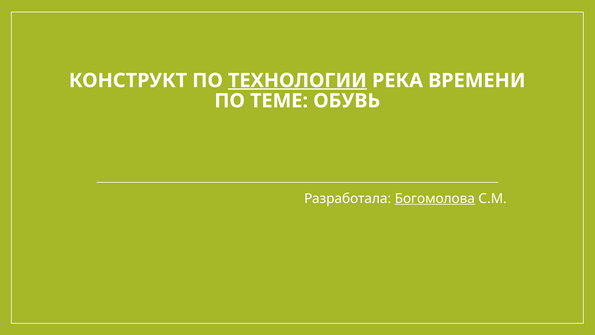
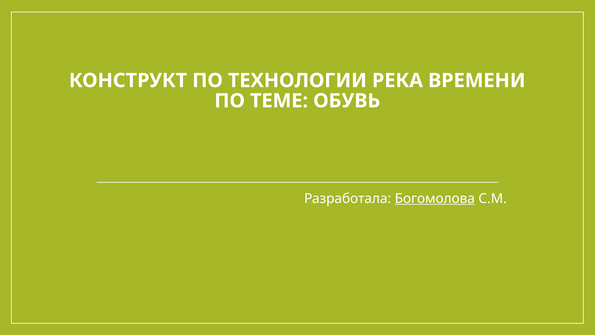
ТЕХНОЛОГИИ underline: present -> none (297, 80)
